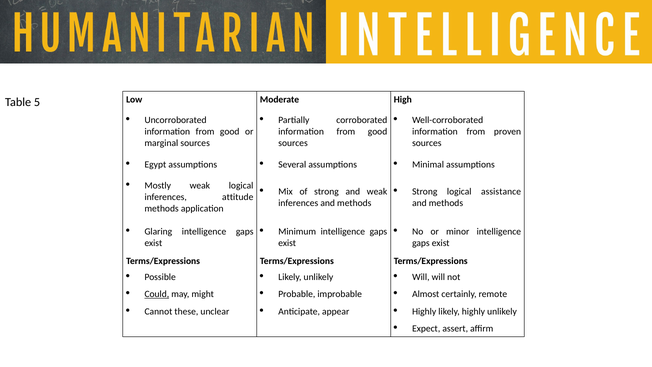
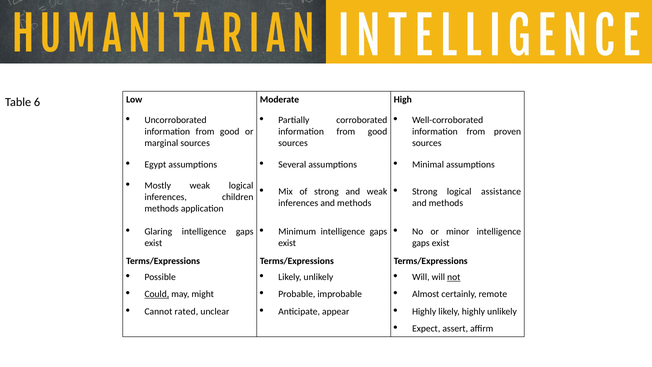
5: 5 -> 6 (37, 102)
attitude: attitude -> children (238, 197)
not underline: none -> present (454, 277)
these: these -> rated (186, 311)
